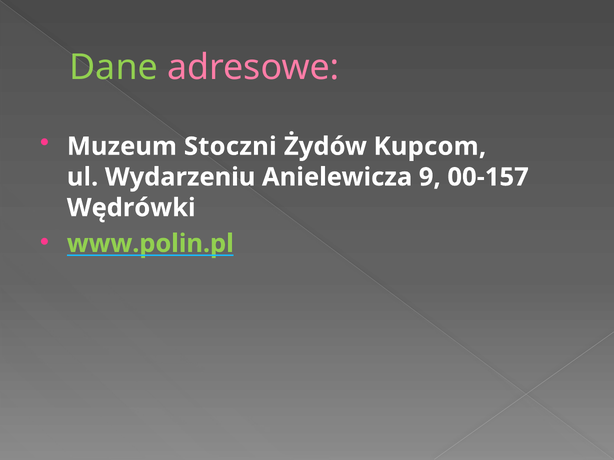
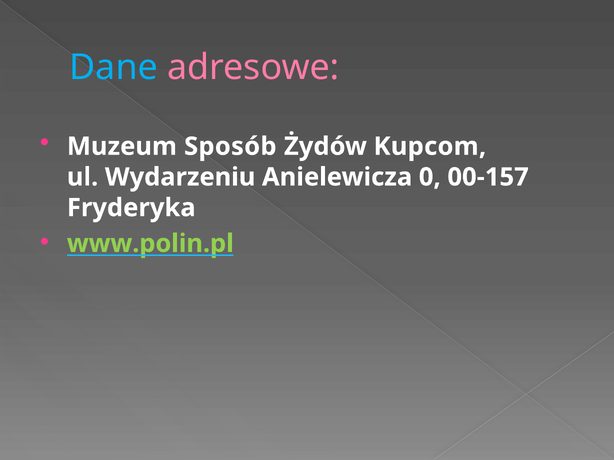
Dane colour: light green -> light blue (114, 67)
Stoczni: Stoczni -> Sposób (230, 147)
9: 9 -> 0 (430, 177)
Wędrówki: Wędrówki -> Fryderyka (131, 208)
